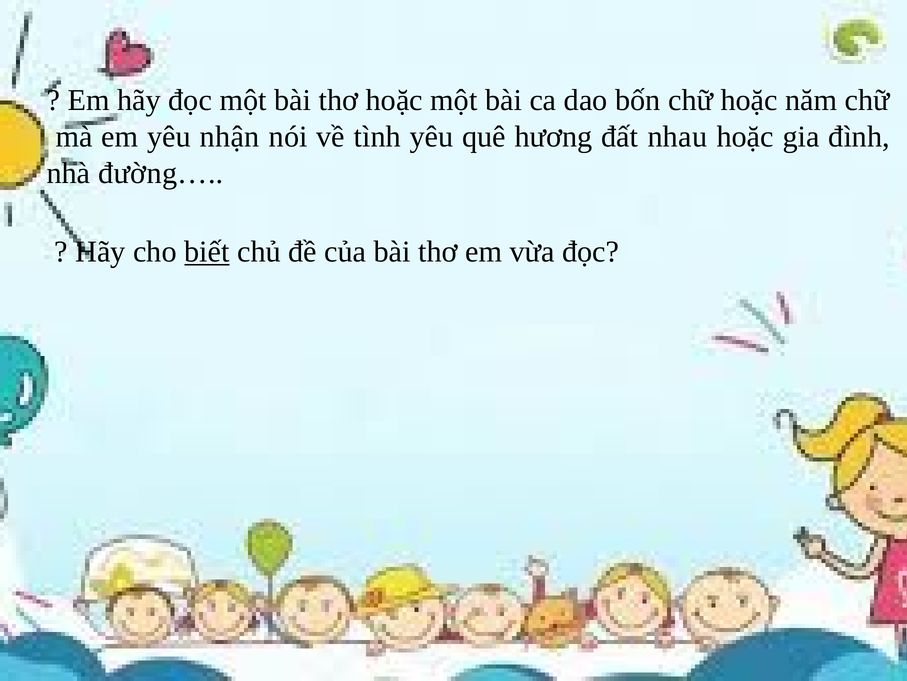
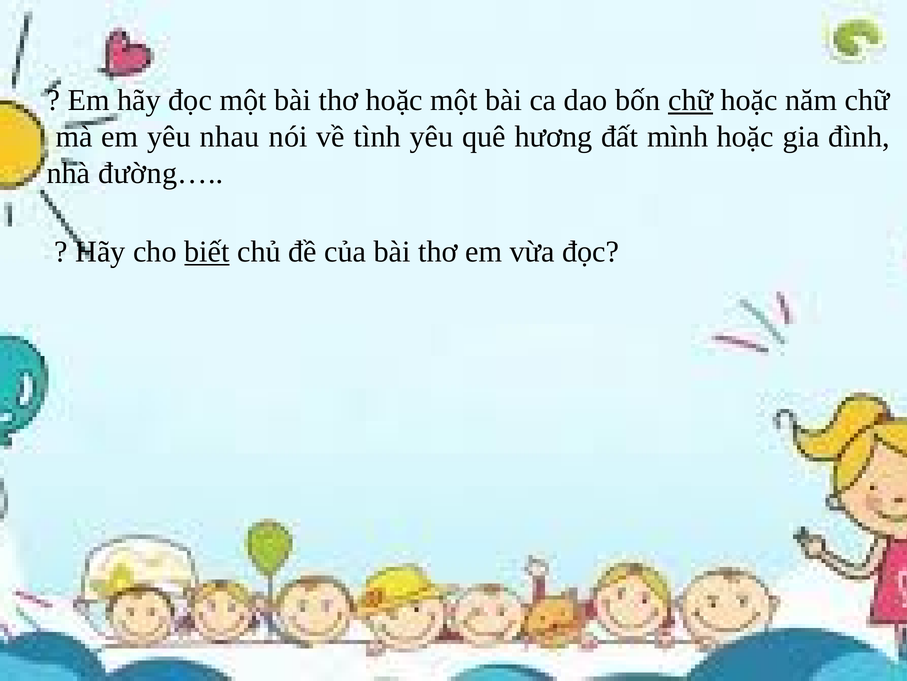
chữ underline: none -> present (691, 100)
nhận: nhận -> nhau (230, 137)
nhau: nhau -> mình (678, 137)
